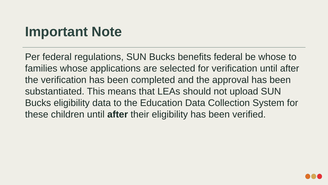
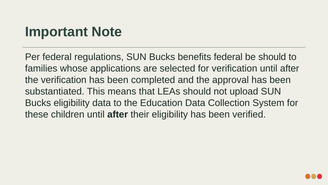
be whose: whose -> should (272, 57)
